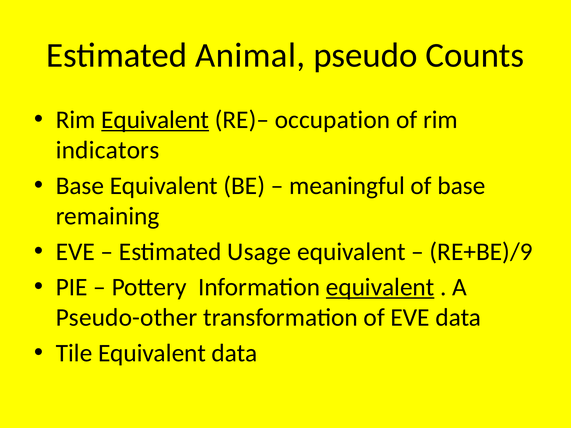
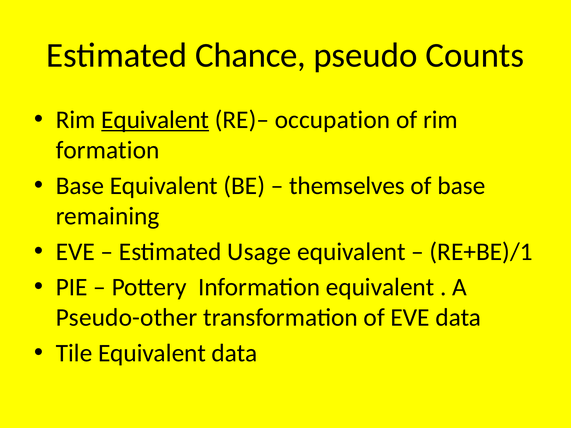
Animal: Animal -> Chance (250, 55)
indicators: indicators -> formation (108, 150)
meaningful: meaningful -> themselves (347, 186)
RE+BE)/9: RE+BE)/9 -> RE+BE)/1 (481, 252)
equivalent underline: present -> none (380, 287)
